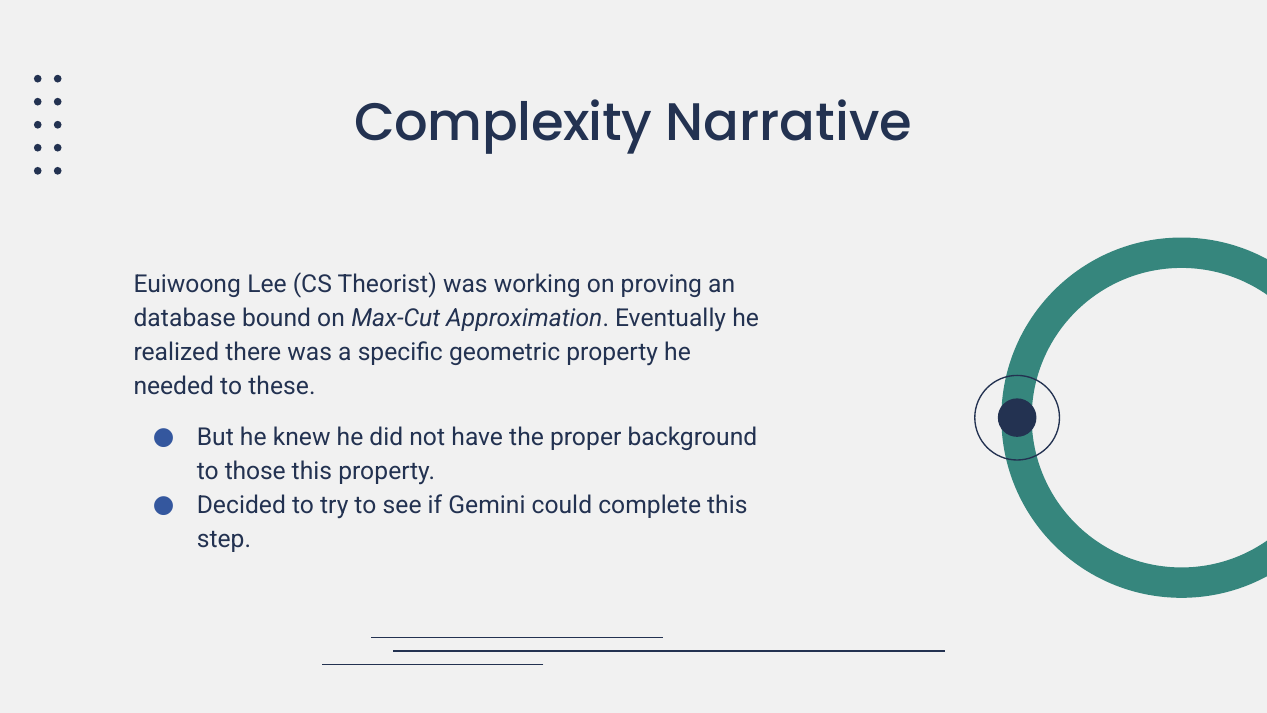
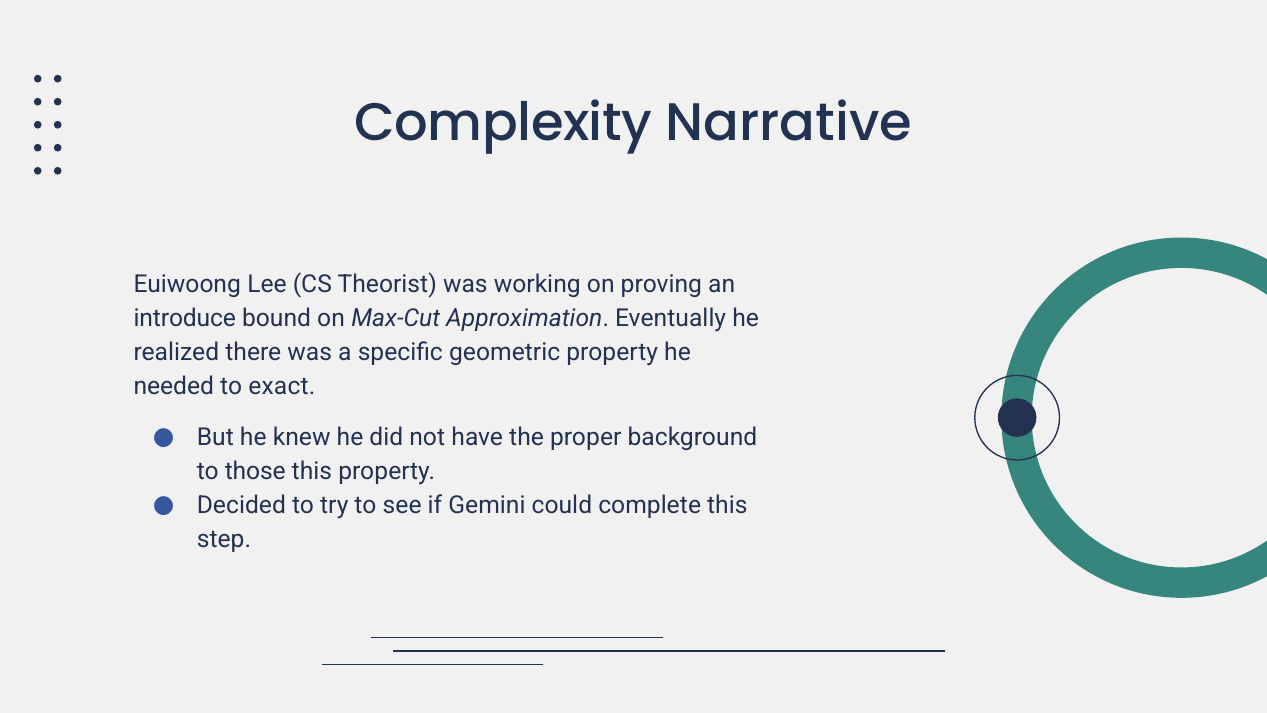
database: database -> introduce (185, 318)
these: these -> exact (282, 386)
